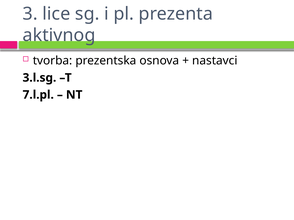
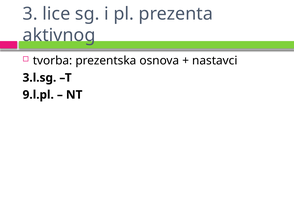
7.l.pl: 7.l.pl -> 9.l.pl (38, 95)
